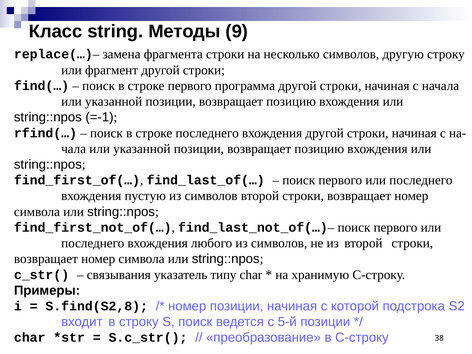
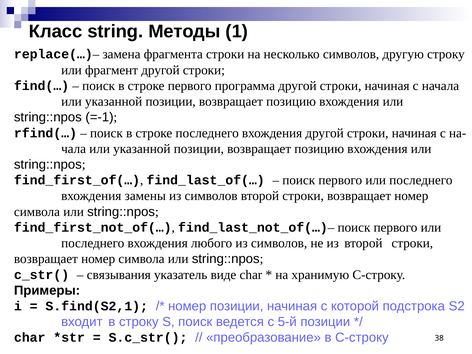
9: 9 -> 1 (237, 31)
пустую: пустую -> замены (145, 196)
типу: типу -> виде (223, 275)
S.find(S2,8: S.find(S2,8 -> S.find(S2,1 (97, 306)
